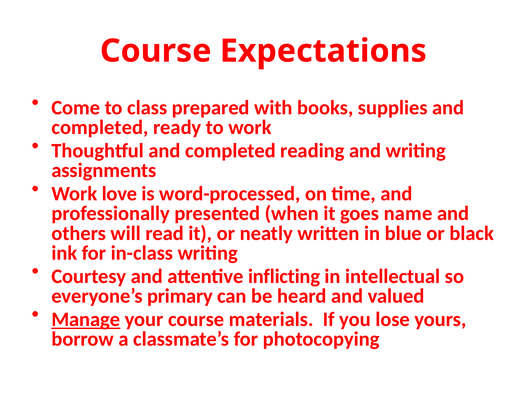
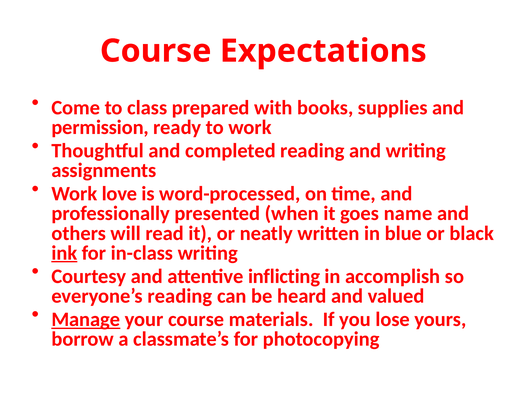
completed: completed -> permission (100, 127)
ink underline: none -> present (64, 253)
intellectual: intellectual -> accomplish (393, 277)
everyone’s primary: primary -> reading (180, 296)
